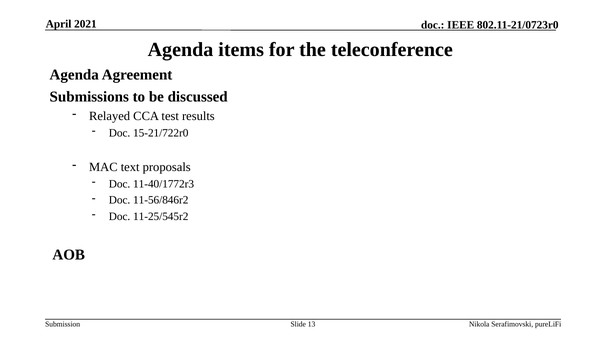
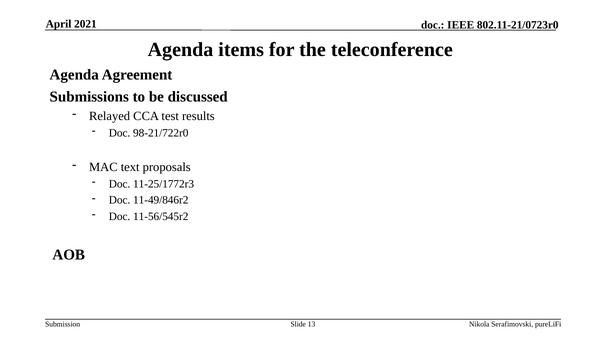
15-21/722r0: 15-21/722r0 -> 98-21/722r0 (161, 133)
11-40/1772r3: 11-40/1772r3 -> 11-25/1772r3 (164, 184)
11-56/846r2: 11-56/846r2 -> 11-49/846r2 (161, 200)
11-25/545r2: 11-25/545r2 -> 11-56/545r2 (161, 217)
